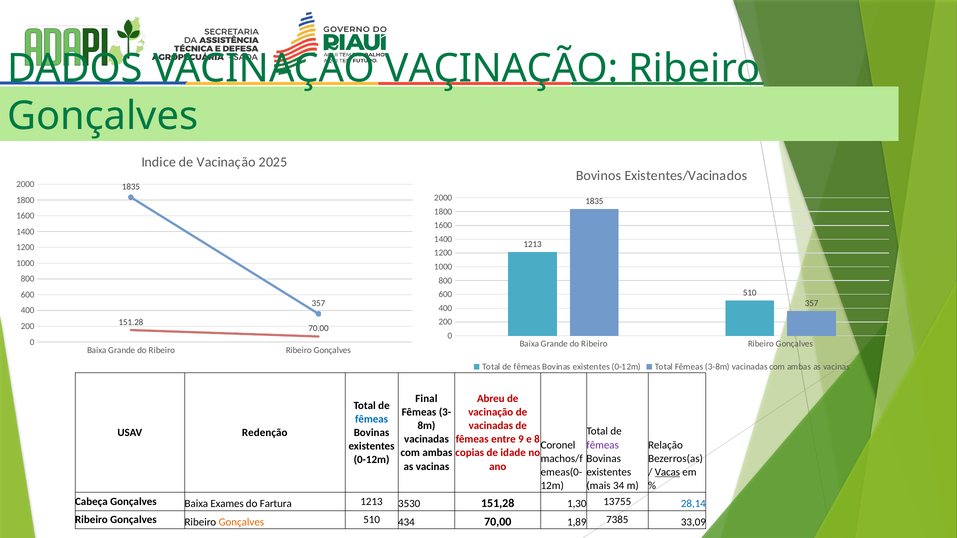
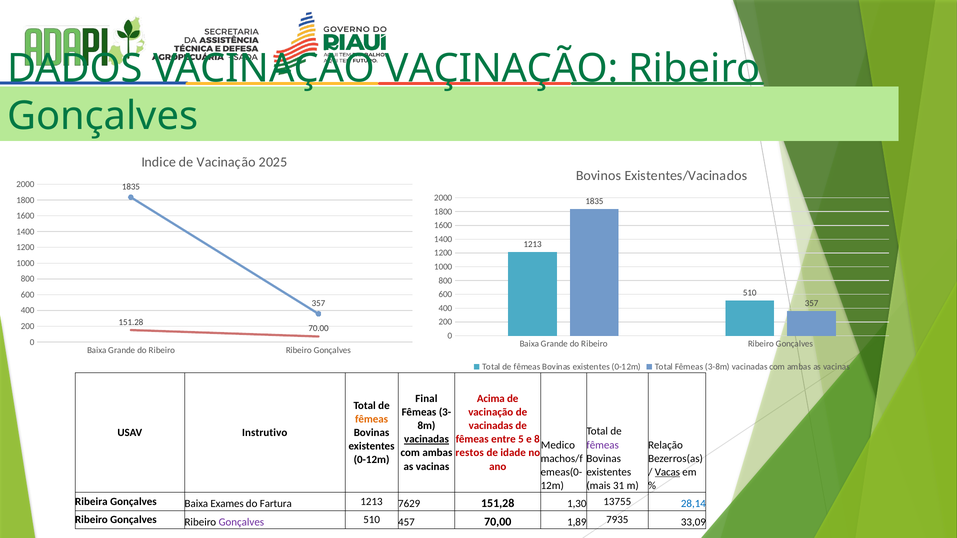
Abreu: Abreu -> Acima (491, 399)
fêmeas colour: blue -> orange (372, 419)
Redenção: Redenção -> Instrutivo (265, 433)
vacinadas underline: none -> present (426, 440)
9: 9 -> 5 (521, 440)
Coronel: Coronel -> Medico (558, 445)
copias: copias -> restos (470, 453)
34: 34 -> 31 (619, 486)
Cabeça: Cabeça -> Ribeira (91, 502)
3530: 3530 -> 7629 (409, 504)
Gonçalves colour: orange -> purple (241, 523)
434: 434 -> 457 (406, 523)
7385: 7385 -> 7935 (617, 520)
